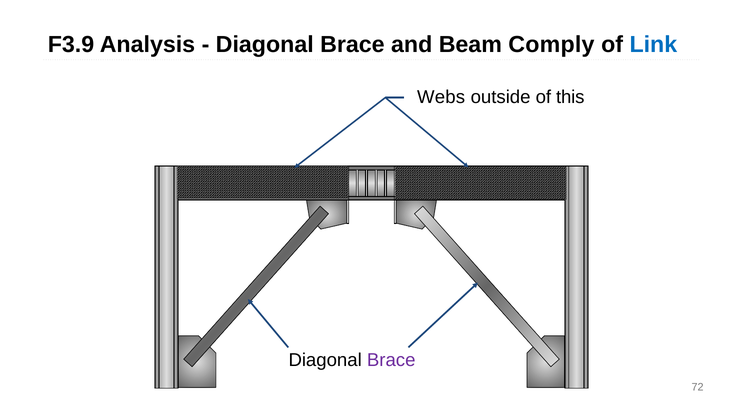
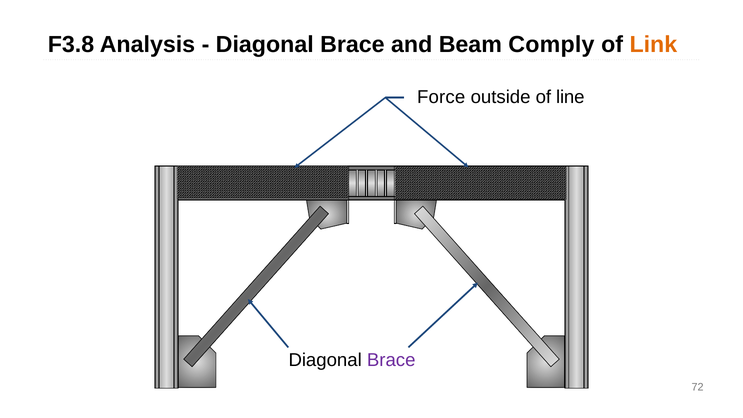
F3.9: F3.9 -> F3.8 (71, 45)
Link colour: blue -> orange (653, 45)
Webs: Webs -> Force (441, 97)
this: this -> line (570, 97)
